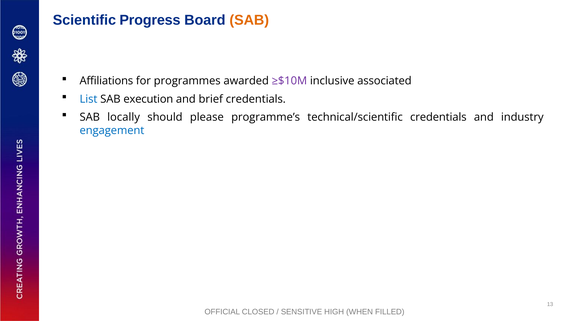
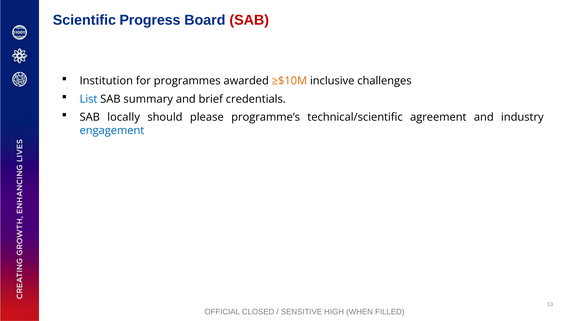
SAB colour: orange -> red (249, 20)
Affiliations: Affiliations -> Institution (106, 81)
≥$10M colour: purple -> orange (289, 81)
associated: associated -> challenges (384, 81)
execution: execution -> summary (148, 99)
technical/scientific credentials: credentials -> agreement (438, 117)
